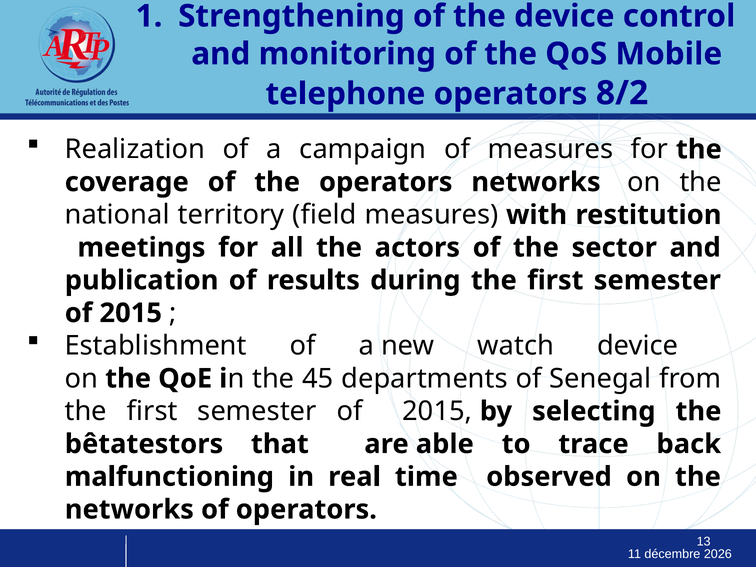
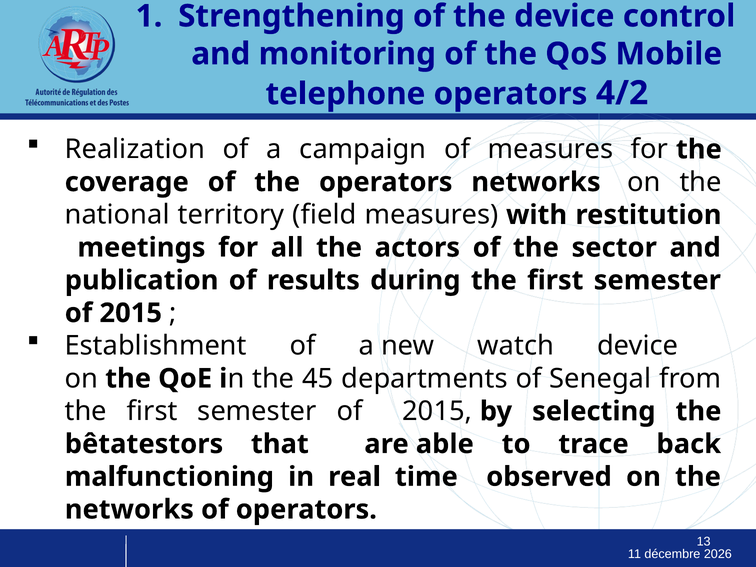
8/2: 8/2 -> 4/2 (622, 93)
